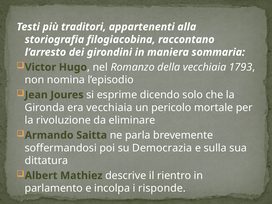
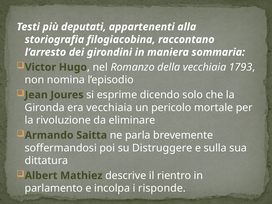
traditori: traditori -> deputati (84, 27)
Democrazia: Democrazia -> Distruggere (162, 148)
